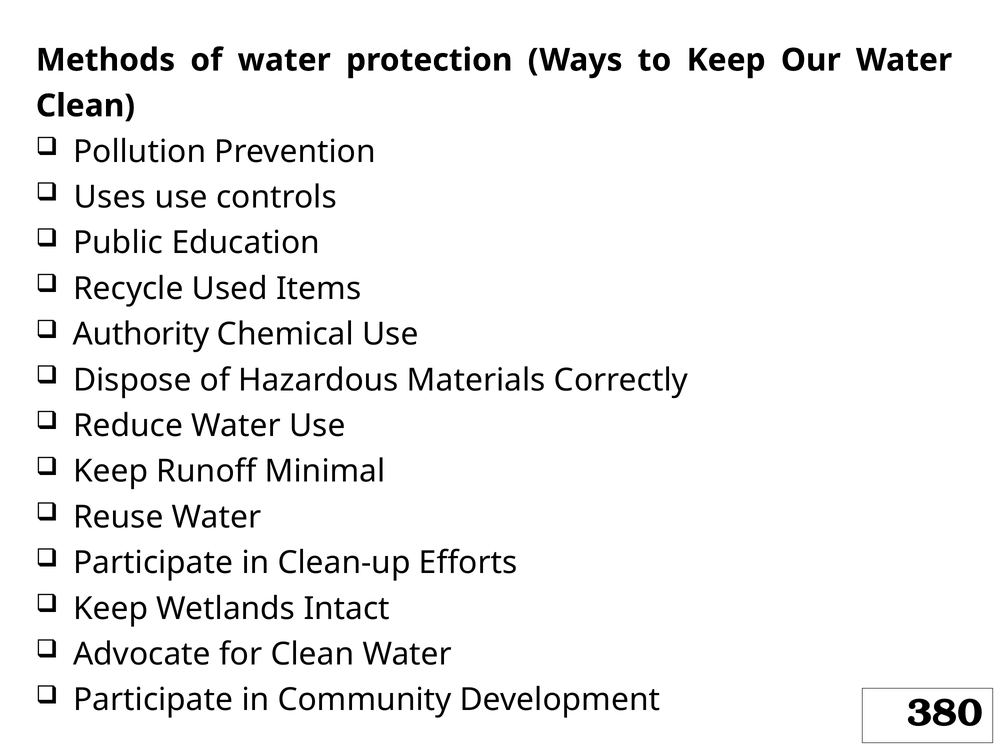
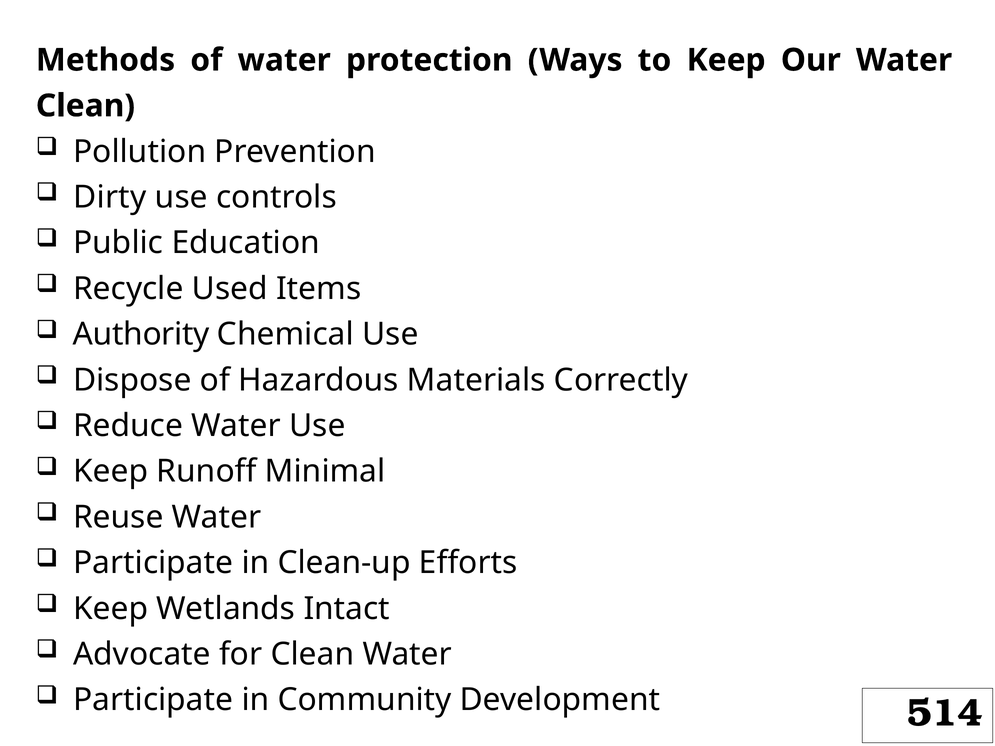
Uses: Uses -> Dirty (110, 197)
380: 380 -> 514 (945, 713)
